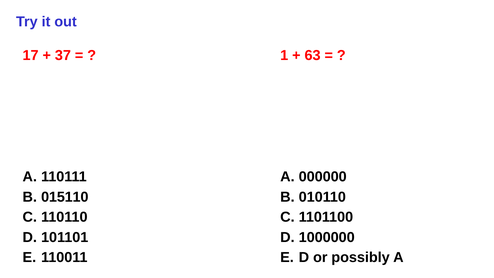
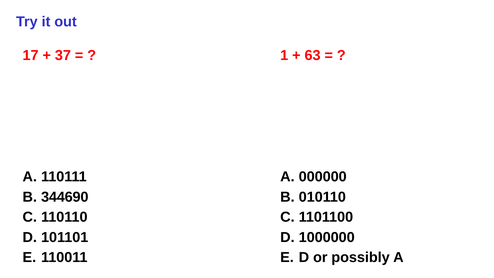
015110: 015110 -> 344690 (65, 197)
